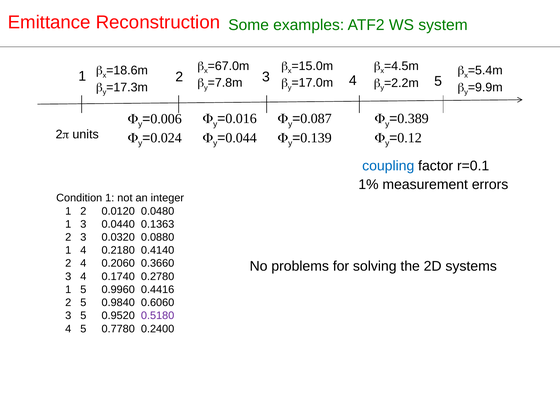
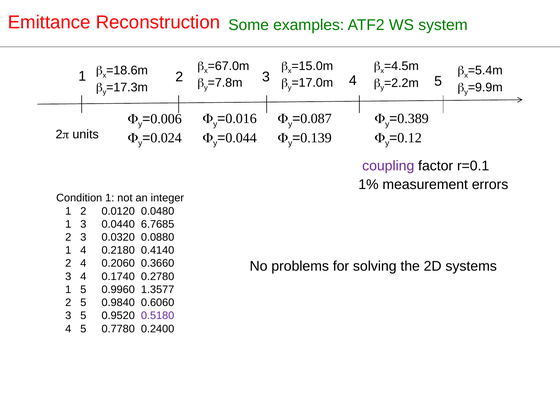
coupling colour: blue -> purple (388, 166)
0.1363: 0.1363 -> 6.7685 (158, 224)
0.4416: 0.4416 -> 1.3577 (158, 290)
